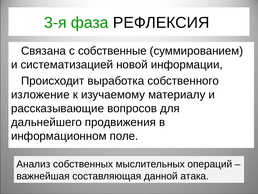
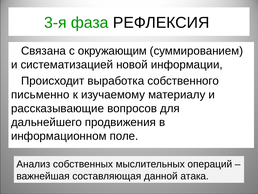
собственные: собственные -> окружающим (112, 51)
изложение: изложение -> письменно (40, 94)
